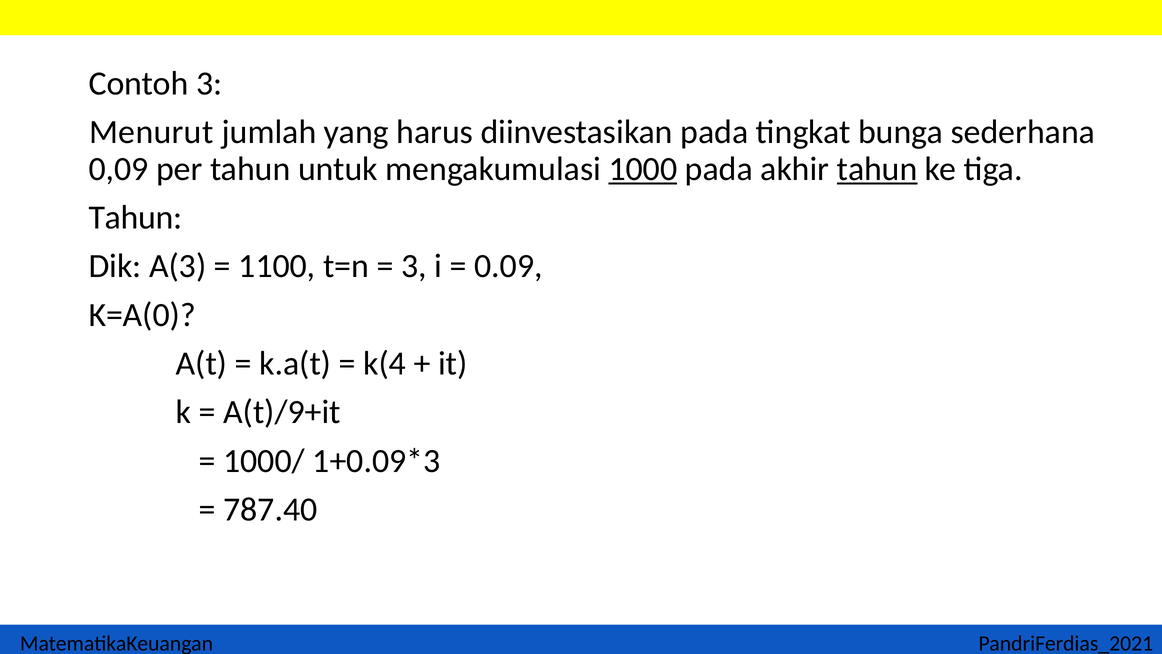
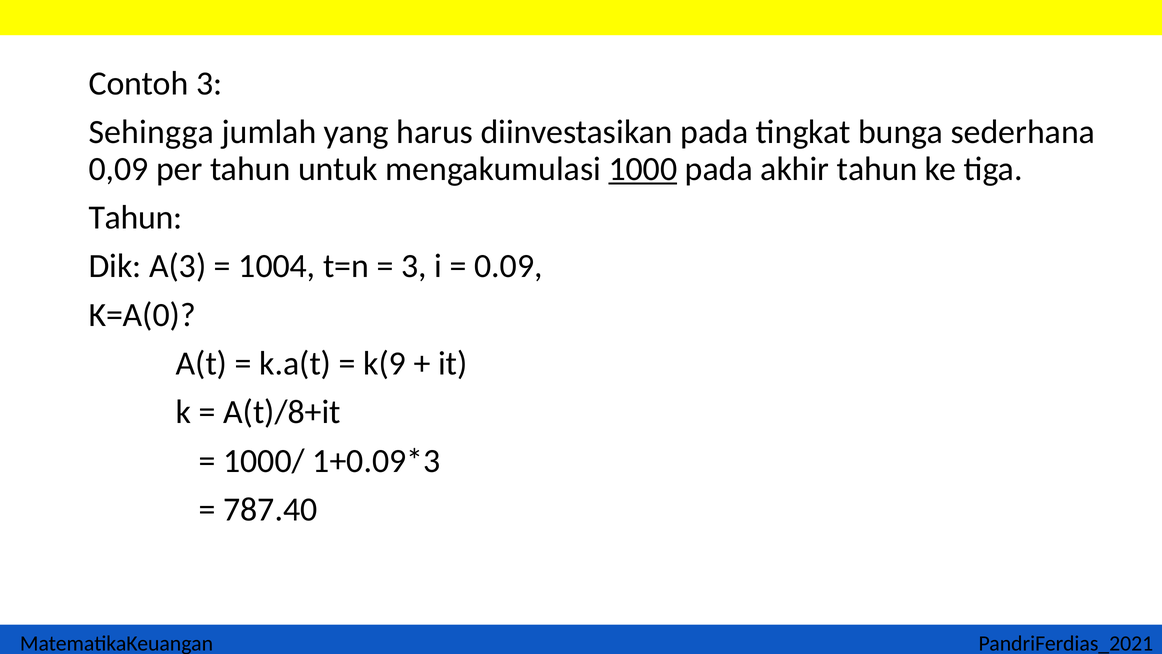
Menurut: Menurut -> Sehingga (151, 132)
tahun underline: present -> none (877, 169)
1100: 1100 -> 1004 (277, 266)
k(4: k(4 -> k(9 (385, 363)
A(t)/9+it: A(t)/9+it -> A(t)/8+it (282, 412)
